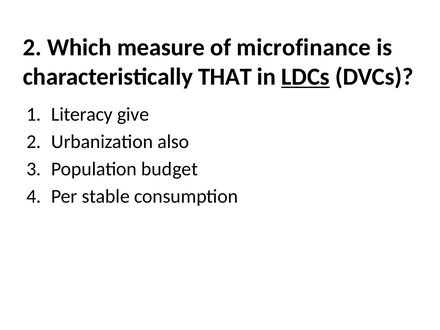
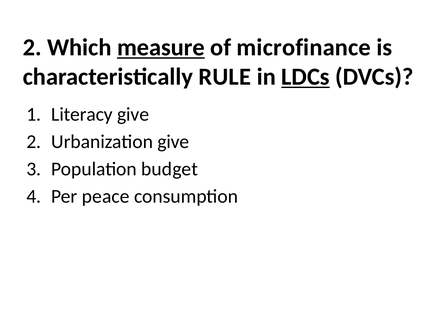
measure underline: none -> present (161, 48)
THAT: THAT -> RULE (225, 77)
Urbanization also: also -> give (173, 142)
stable: stable -> peace (106, 197)
